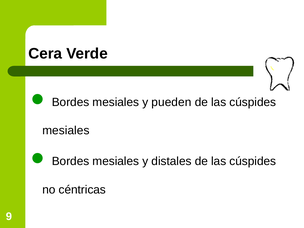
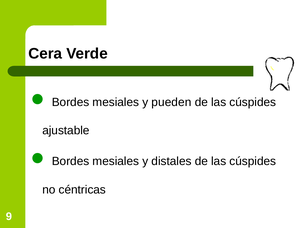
mesiales: mesiales -> ajustable (66, 131)
